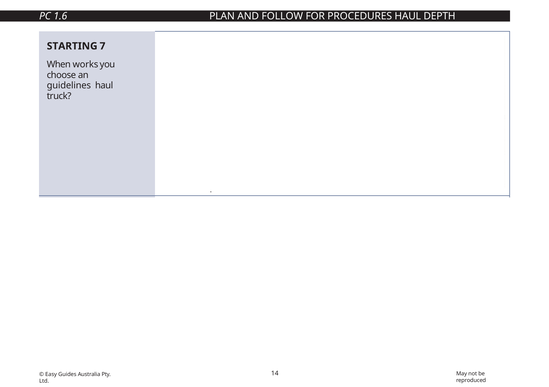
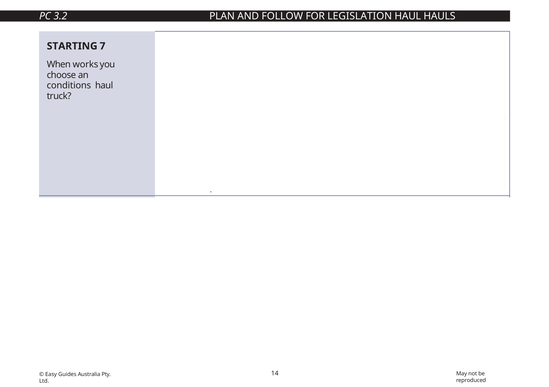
1.6: 1.6 -> 3.2 (60, 16)
FOR PROCEDURES: PROCEDURES -> LEGISLATION (360, 16)
HAUL DEPTH: DEPTH -> HAULS (440, 16)
guidelines: guidelines -> conditions (69, 86)
